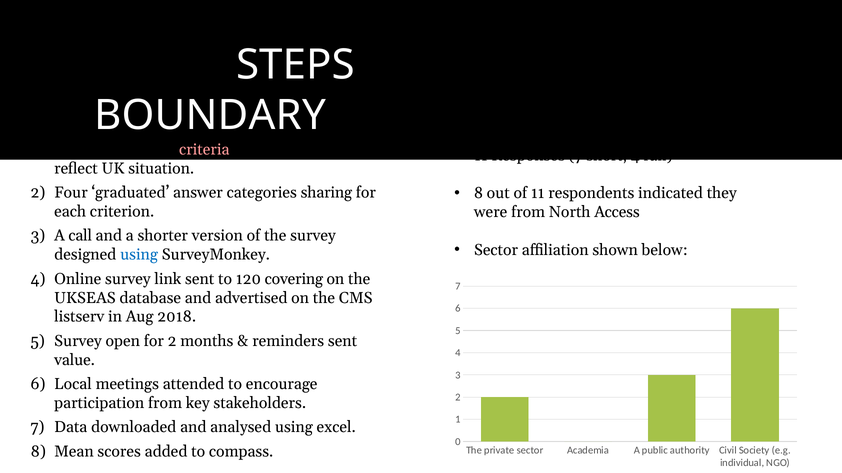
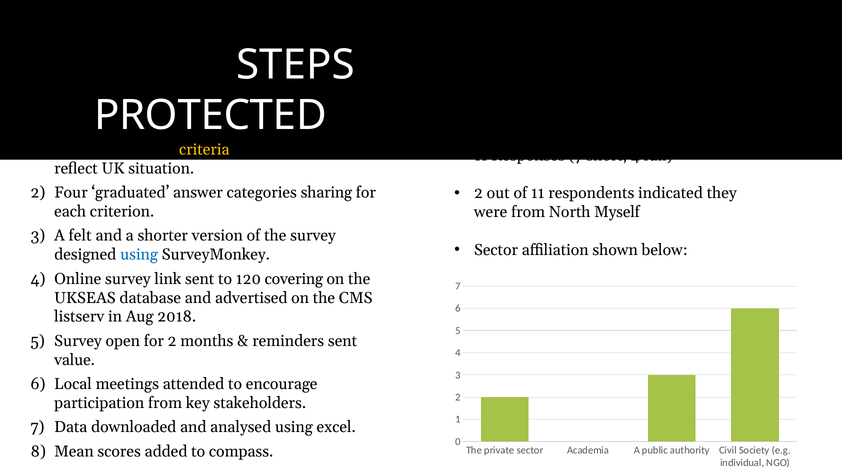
BOUNDARY: BOUNDARY -> PROTECTED (210, 116)
criteria colour: pink -> yellow (204, 150)
8: 8 -> 2 (478, 194)
Access: Access -> Myself (617, 212)
call: call -> felt (80, 236)
